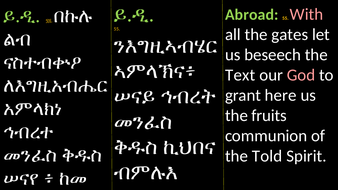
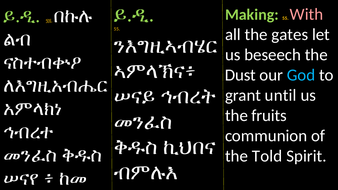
Abroad: Abroad -> Making (252, 15)
Text: Text -> Dust (240, 75)
God colour: pink -> light blue (301, 75)
here: here -> until (281, 95)
